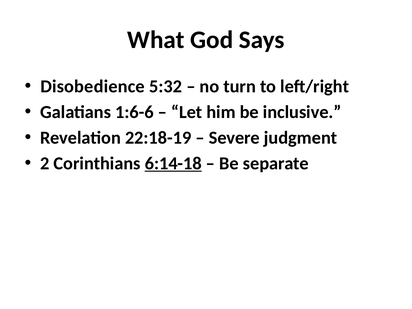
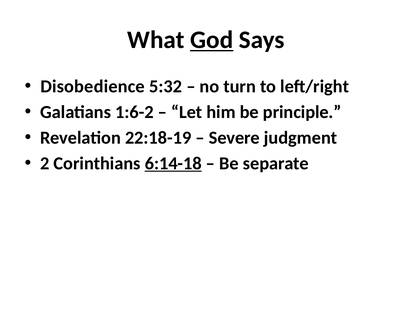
God underline: none -> present (212, 40)
1:6-6: 1:6-6 -> 1:6-2 (135, 112)
inclusive: inclusive -> principle (302, 112)
